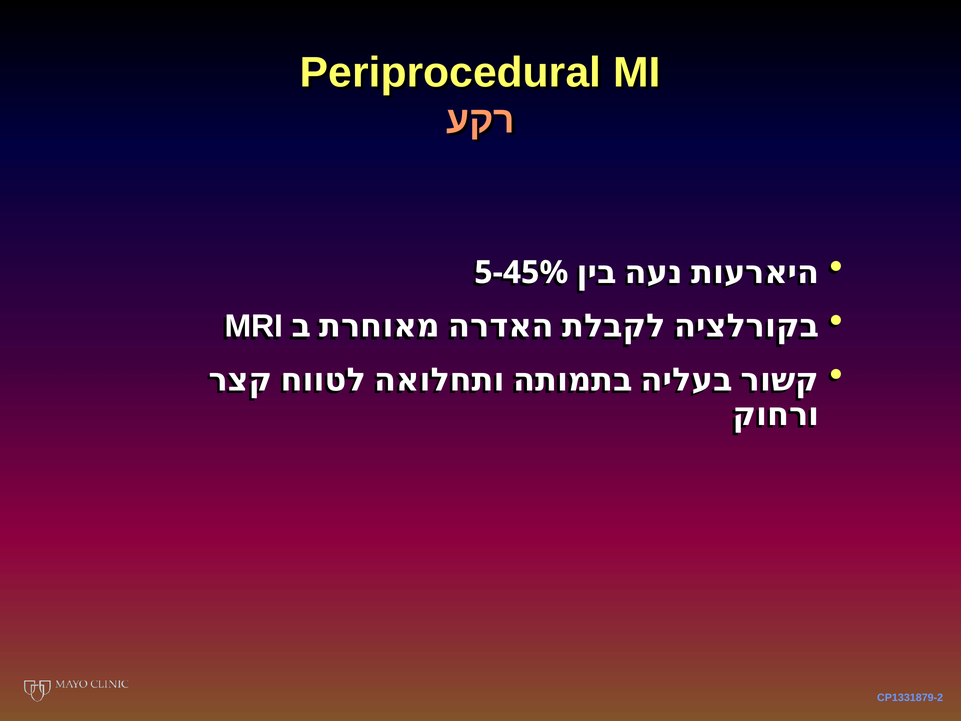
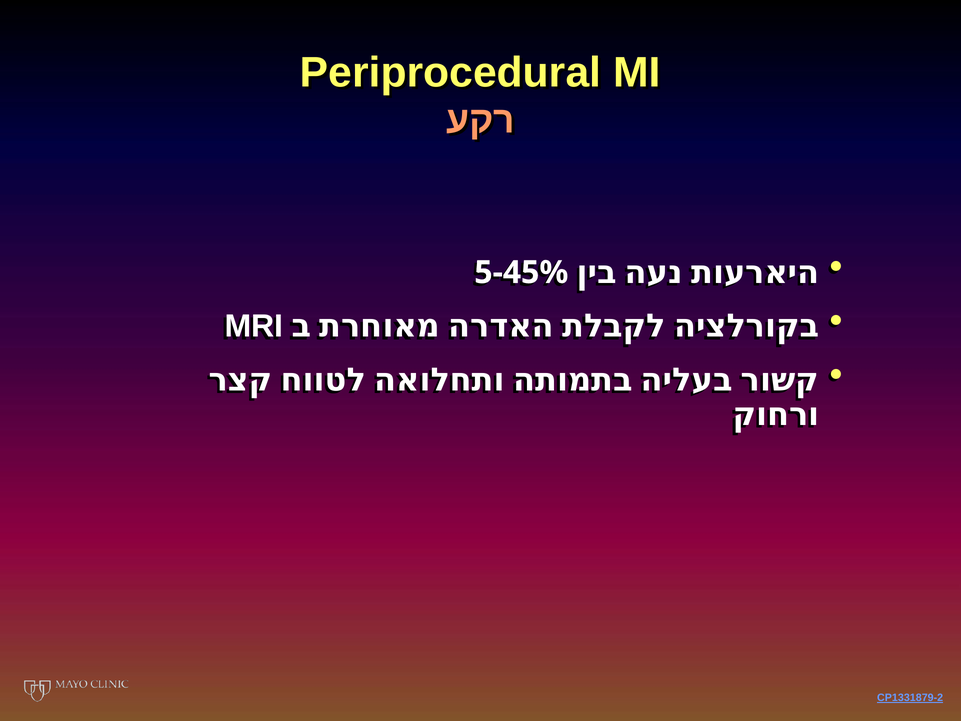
CP1331879-2 underline: none -> present (910, 698)
